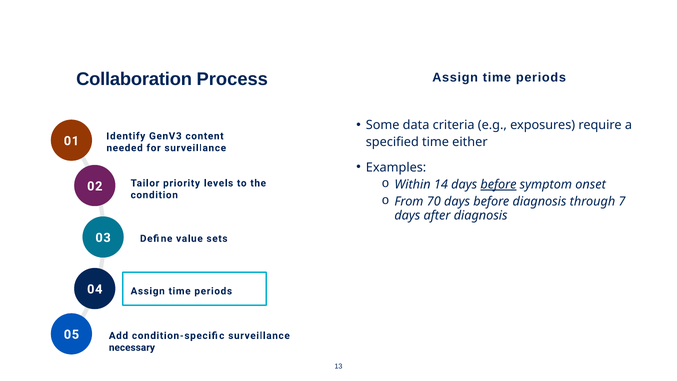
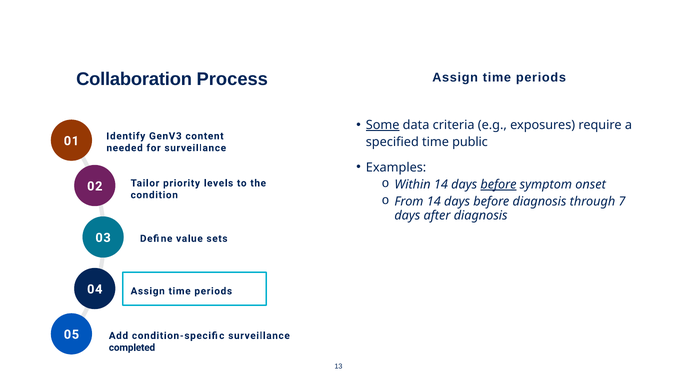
Some underline: none -> present (383, 125)
either: either -> public (470, 142)
From 70: 70 -> 14 (434, 202)
necessary: necessary -> completed (132, 347)
